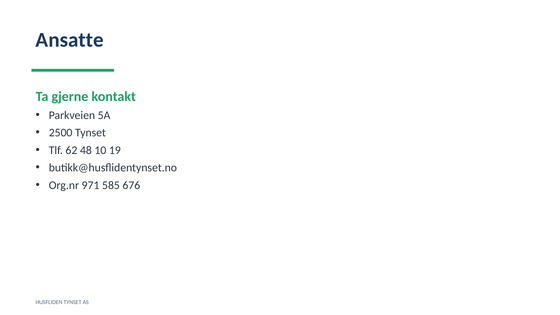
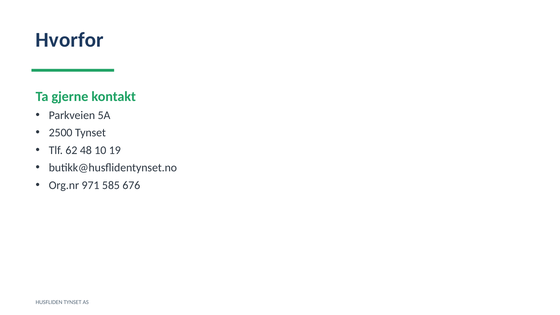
Ansatte: Ansatte -> Hvorfor (70, 40)
